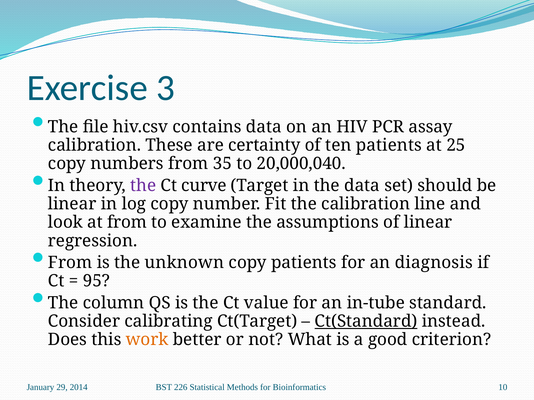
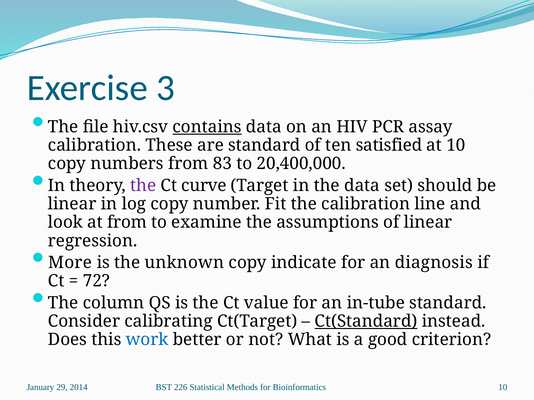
contains underline: none -> present (207, 127)
are certainty: certainty -> standard (264, 145)
ten patients: patients -> satisfied (389, 145)
at 25: 25 -> 10 (456, 145)
35: 35 -> 83 (222, 164)
20,000,040: 20,000,040 -> 20,400,000 (301, 164)
From: From -> More (70, 263)
copy patients: patients -> indicate (304, 263)
95: 95 -> 72 (96, 281)
work colour: orange -> blue (147, 340)
